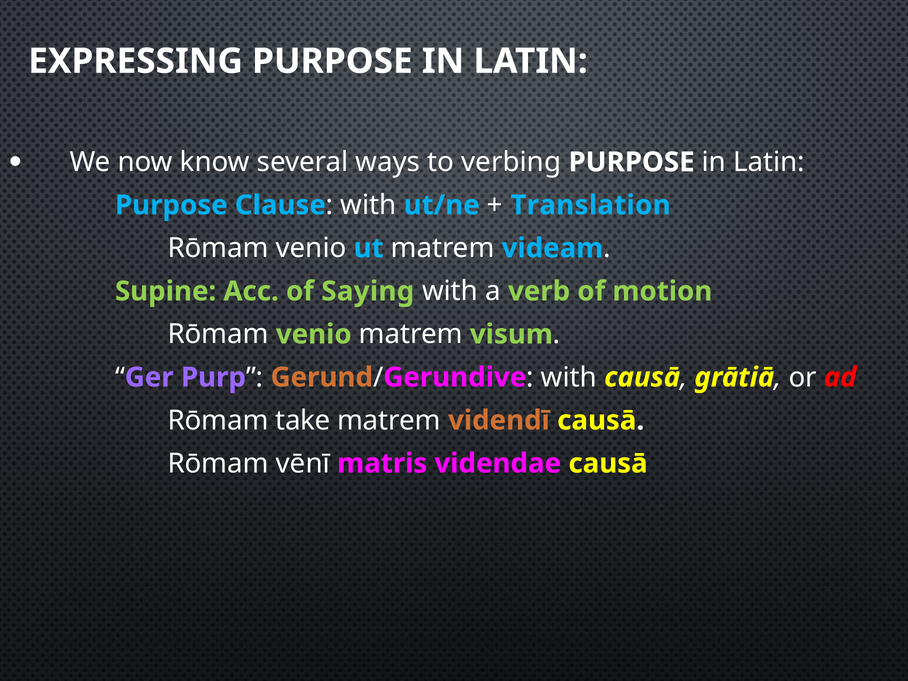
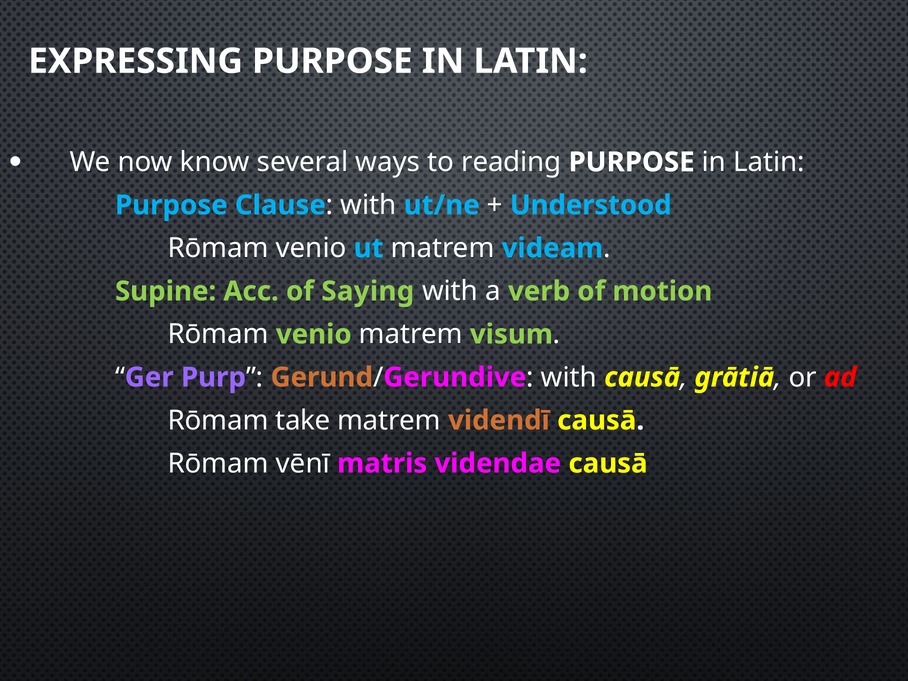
verbing: verbing -> reading (511, 162)
Translation: Translation -> Understood (591, 205)
